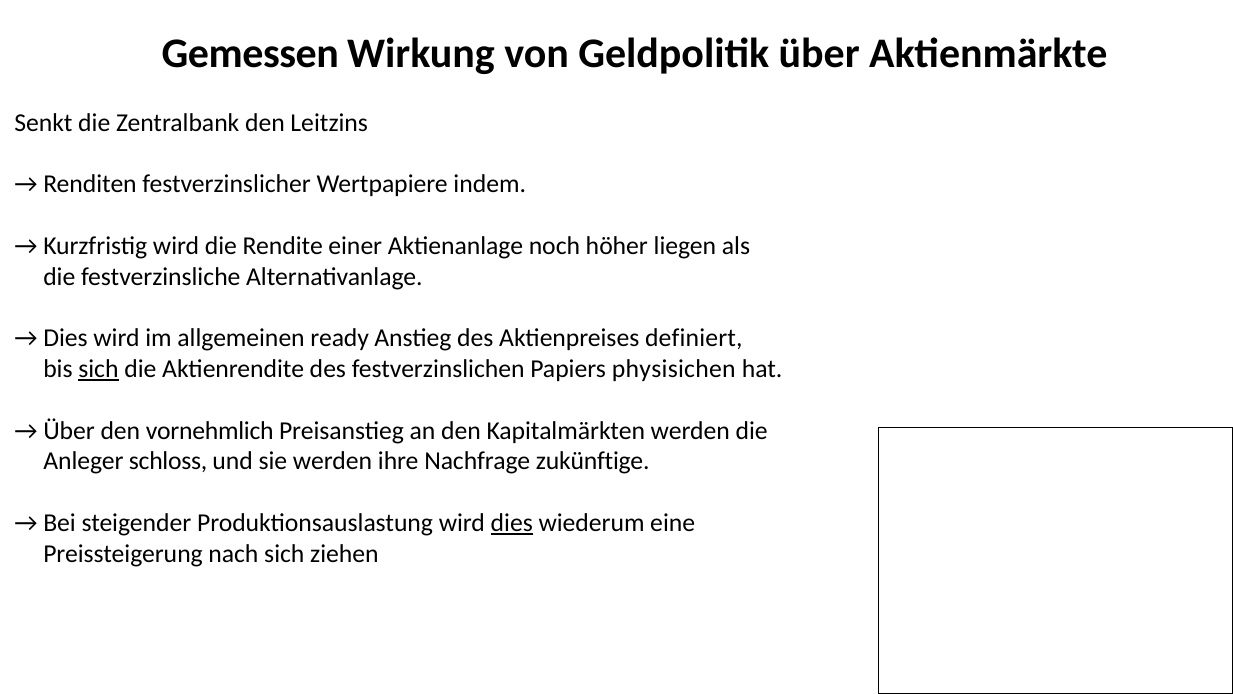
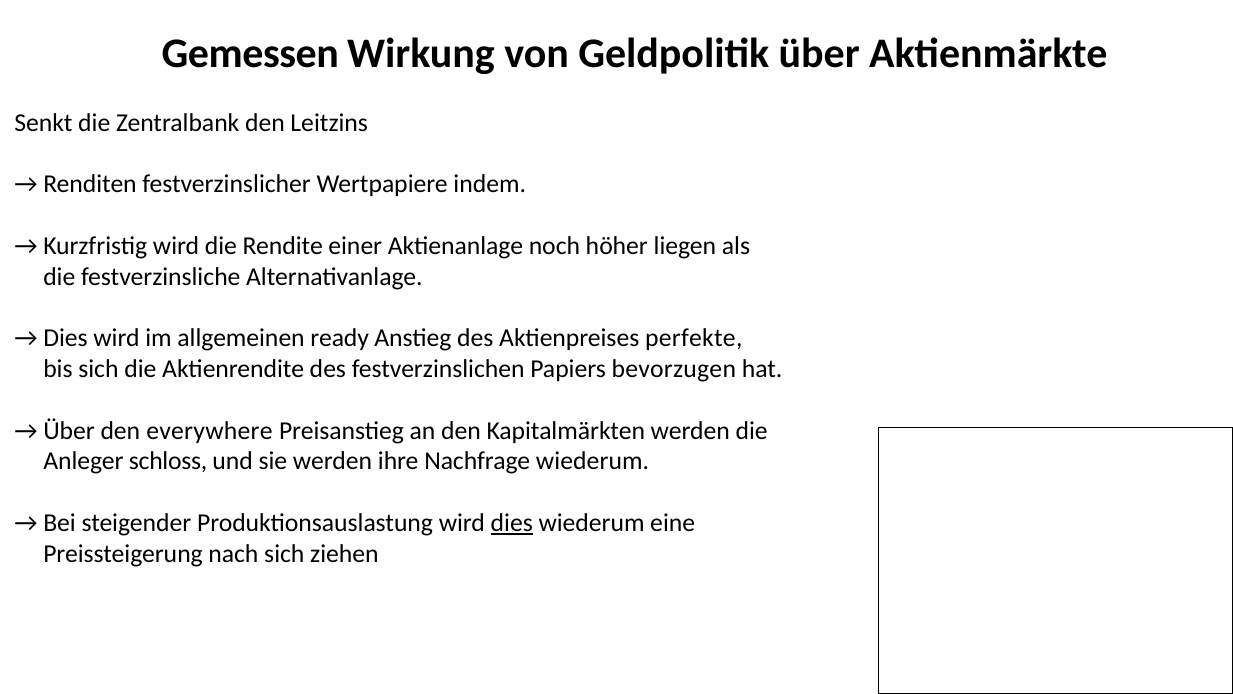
definiert: definiert -> perfekte (694, 338)
sich underline: present -> none (98, 369)
physisichen: physisichen -> bevorzugen (674, 369)
vornehmlich: vornehmlich -> everywhere (210, 430)
Nachfrage zukünftige: zukünftige -> wiederum (593, 461)
